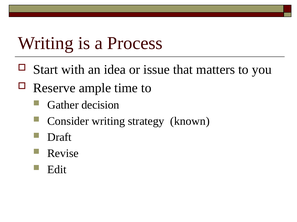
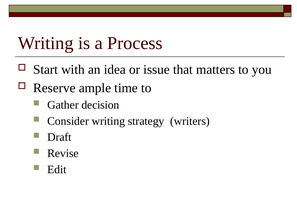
known: known -> writers (190, 121)
